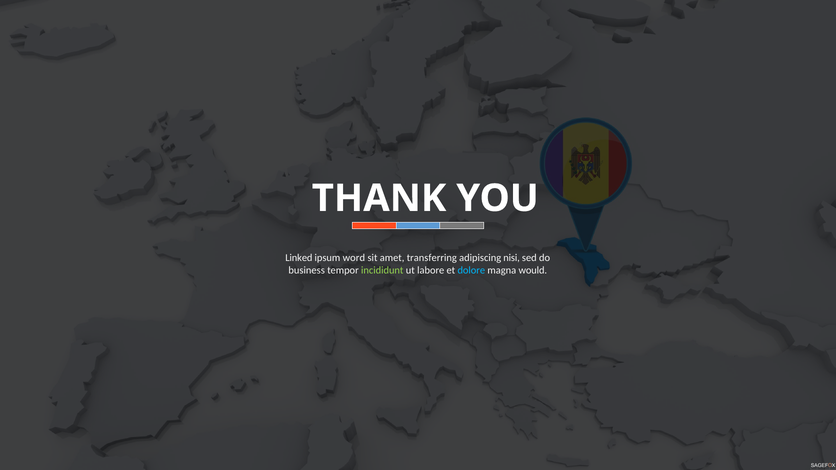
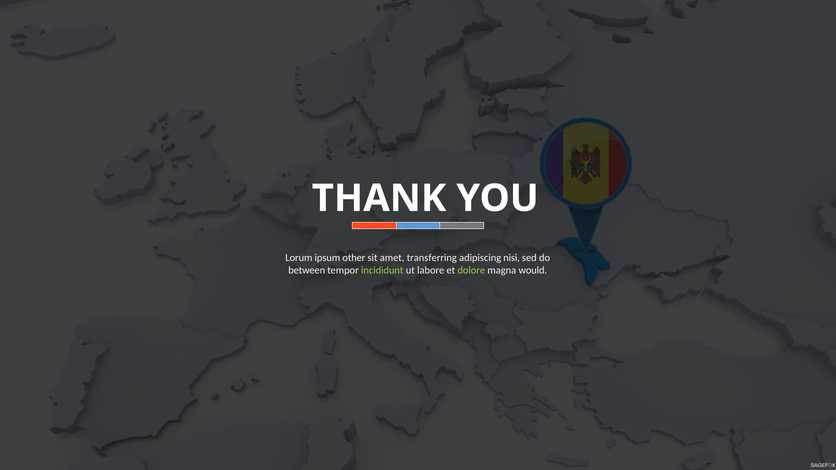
Linked: Linked -> Lorum (299, 258)
word: word -> other (354, 258)
business: business -> between (307, 271)
dolore colour: light blue -> light green (471, 271)
